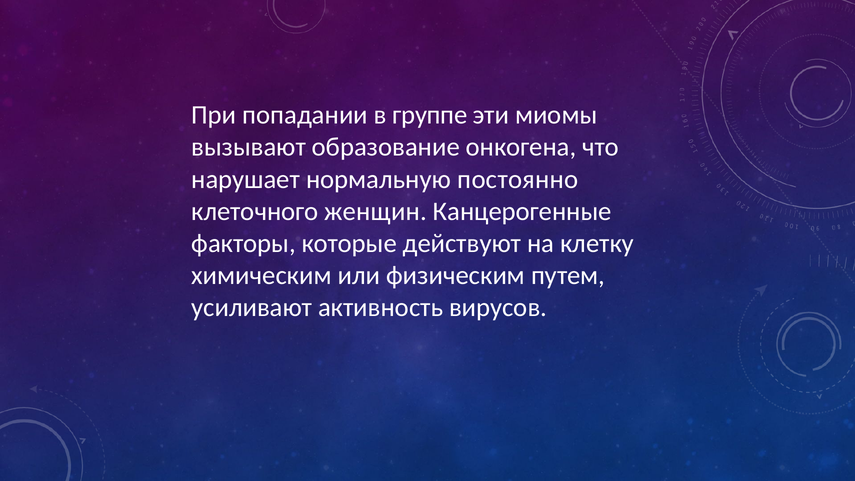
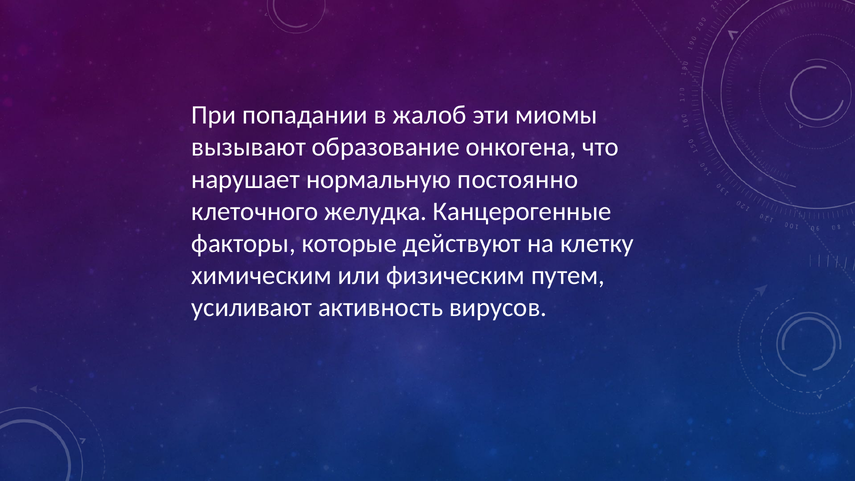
группе: группе -> жалоб (430, 115)
женщин: женщин -> желудка (376, 211)
